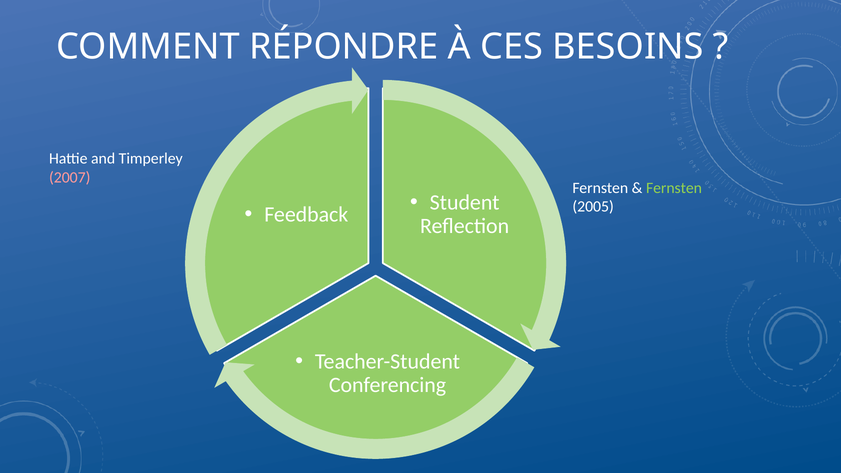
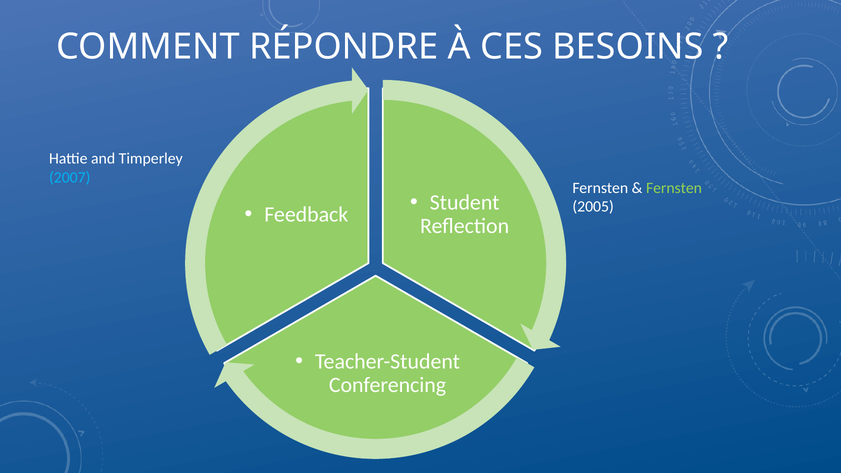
2007 colour: pink -> light blue (70, 177)
